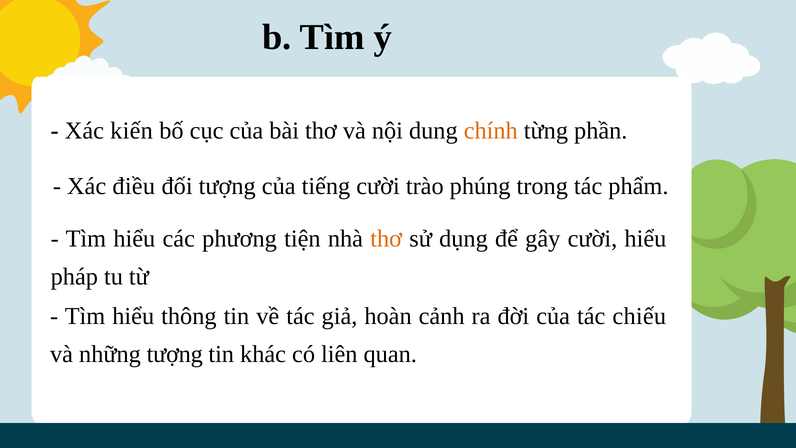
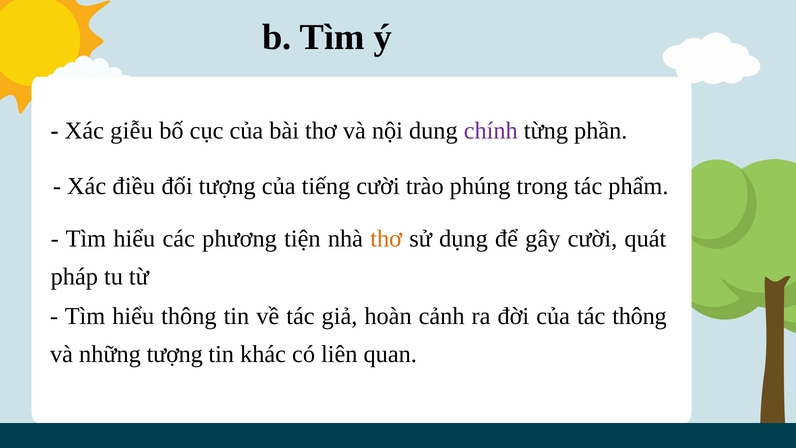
kiến: kiến -> giễu (132, 130)
chính colour: orange -> purple (491, 130)
cười hiểu: hiểu -> quát (645, 239)
tác chiếu: chiếu -> thông (640, 316)
